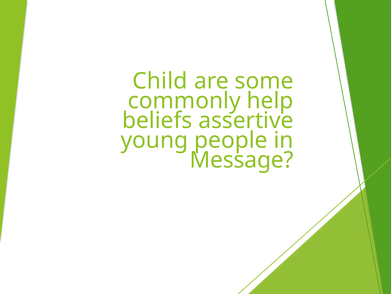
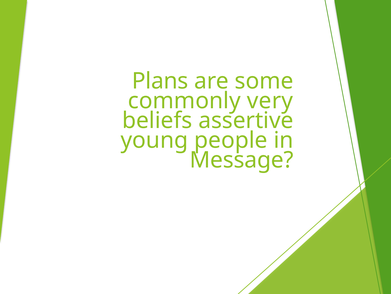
Child: Child -> Plans (160, 81)
help: help -> very (270, 101)
